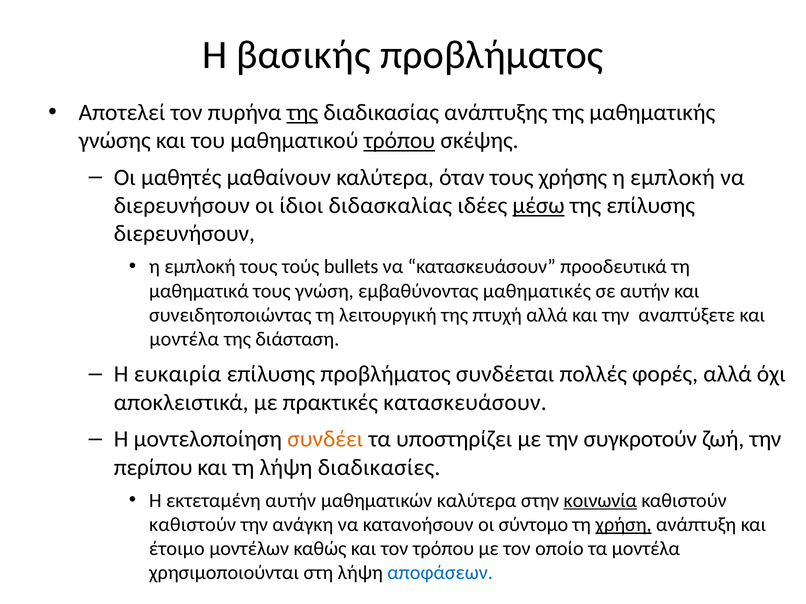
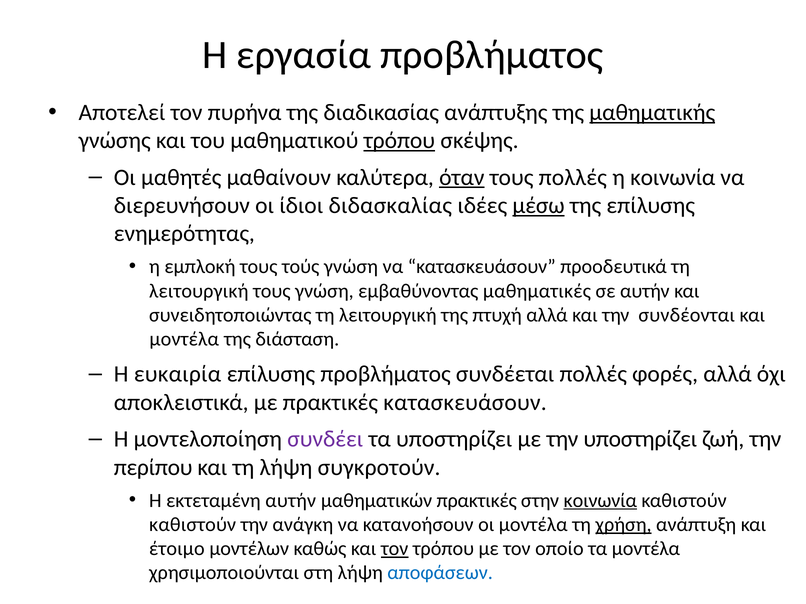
βασικής: βασικής -> εργασία (304, 55)
της underline: present -> none (302, 113)
μαθηματικής underline: none -> present (652, 113)
όταν underline: none -> present (462, 177)
τους χρήσης: χρήσης -> πολλές (573, 177)
εμπλοκή: εμπλοκή -> κοινωνία (673, 177)
διερευνήσουν: διερευνήσουν -> ενημερότητας (184, 234)
τούς bullets: bullets -> γνώση (351, 267)
μαθηματικά: μαθηματικά -> λειτουργική (199, 291)
αναπτύξετε: αναπτύξετε -> συνδέονται (687, 315)
συνδέει colour: orange -> purple (325, 439)
την συγκροτούν: συγκροτούν -> υποστηρίζει (640, 439)
διαδικασίες: διαδικασίες -> συγκροτούν (379, 468)
μαθηματικών καλύτερα: καλύτερα -> πρακτικές (477, 501)
οι σύντομο: σύντομο -> μοντέλα (533, 525)
τον underline: none -> present (395, 549)
